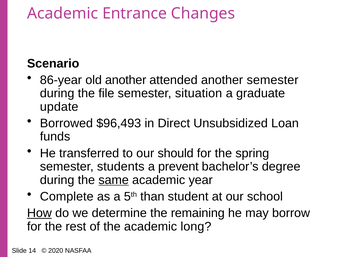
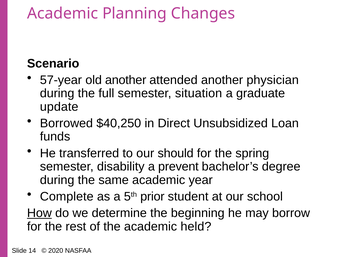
Entrance: Entrance -> Planning (135, 13)
86-year: 86-year -> 57-year (61, 80)
another semester: semester -> physician (273, 80)
file: file -> full (106, 93)
$96,493: $96,493 -> $40,250 (119, 123)
students: students -> disability (121, 167)
same underline: present -> none (114, 180)
than: than -> prior (152, 197)
remaining: remaining -> beginning (198, 213)
long: long -> held (196, 227)
